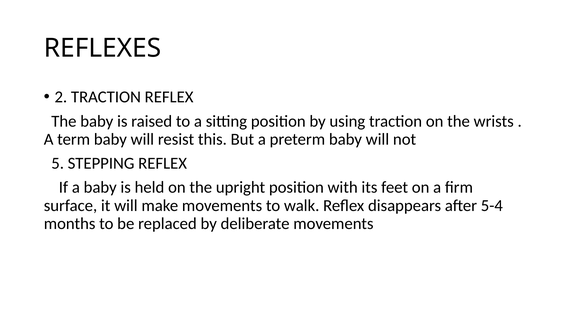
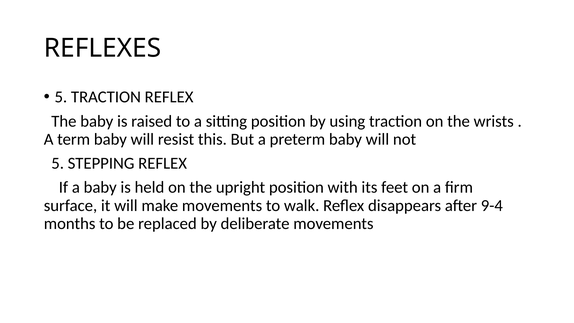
2: 2 -> 5 (61, 97)
5-4: 5-4 -> 9-4 (492, 205)
